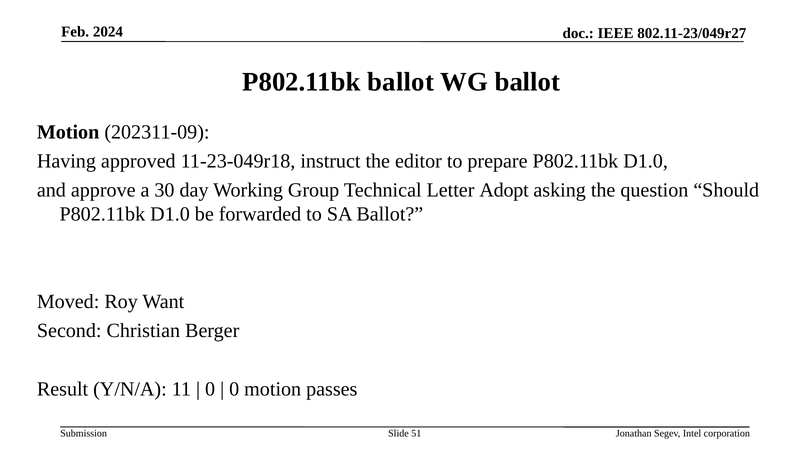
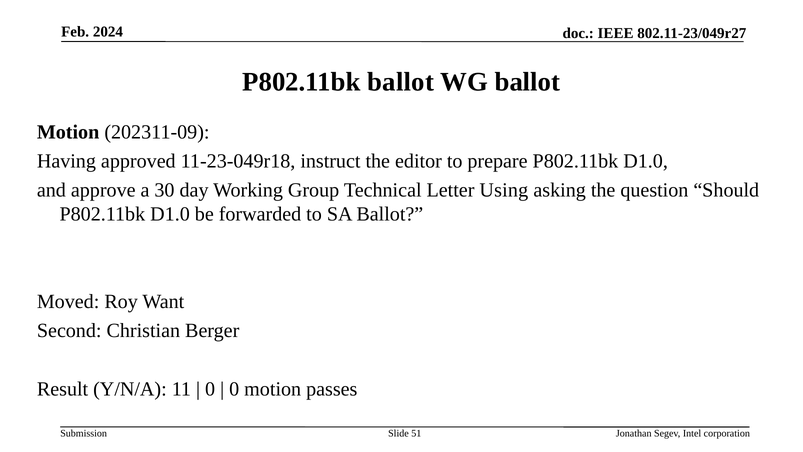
Adopt: Adopt -> Using (504, 190)
